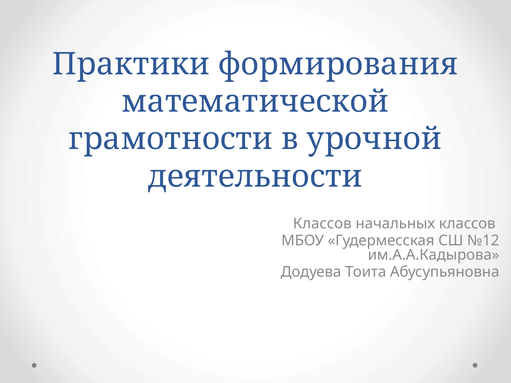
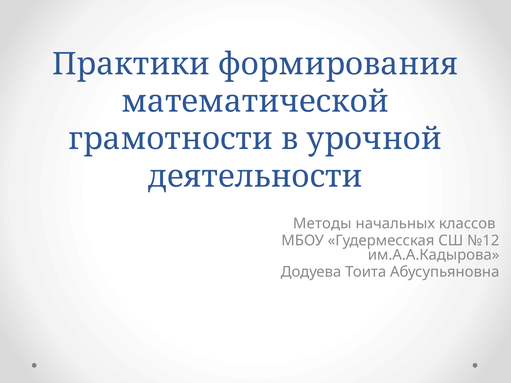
Классов: Классов -> Методы (322, 224)
